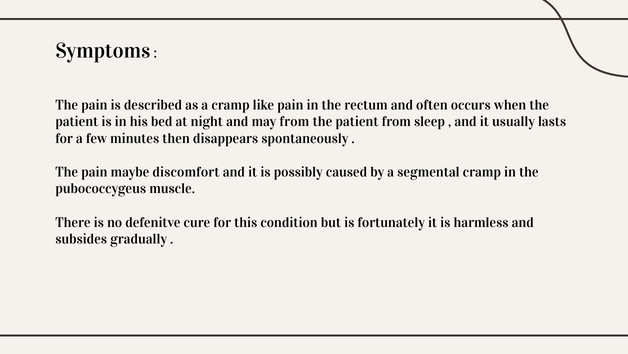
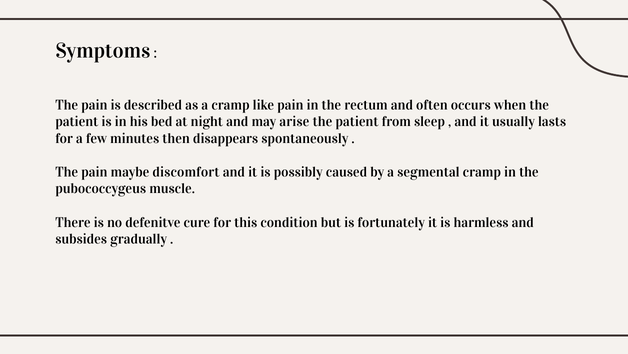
may from: from -> arise (294, 122)
